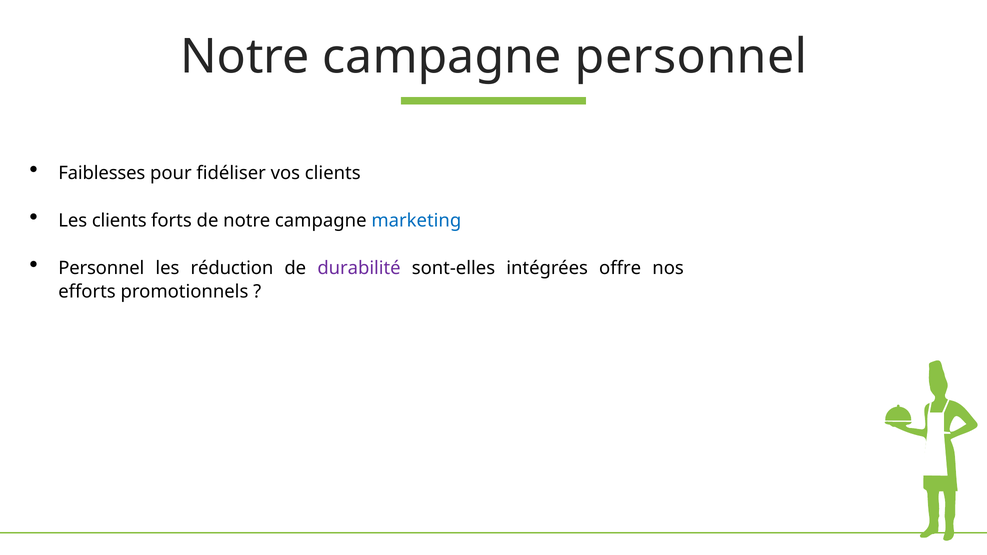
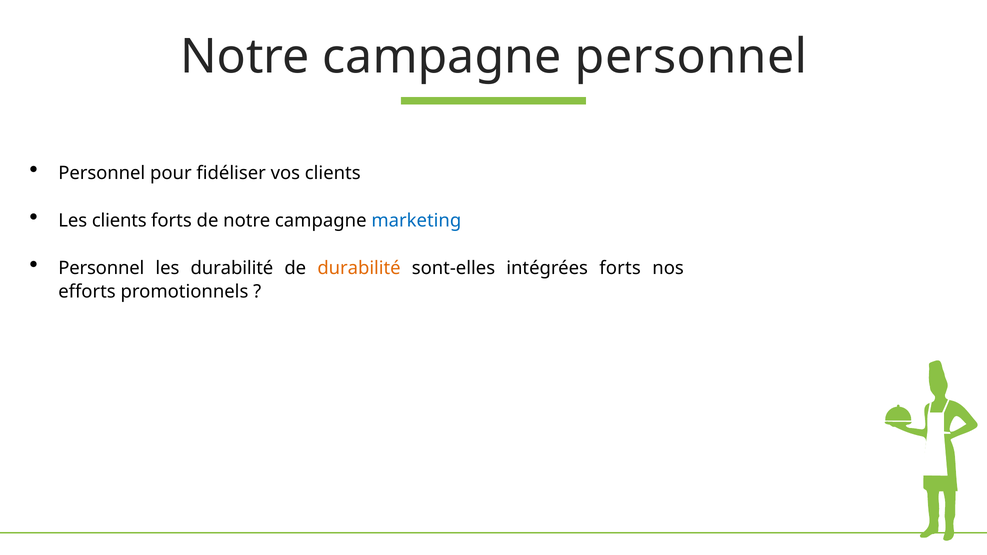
Faiblesses: Faiblesses -> Personnel (102, 173)
les réduction: réduction -> durabilité (232, 268)
durabilité colour: purple -> orange (359, 268)
intégrées offre: offre -> forts (620, 268)
